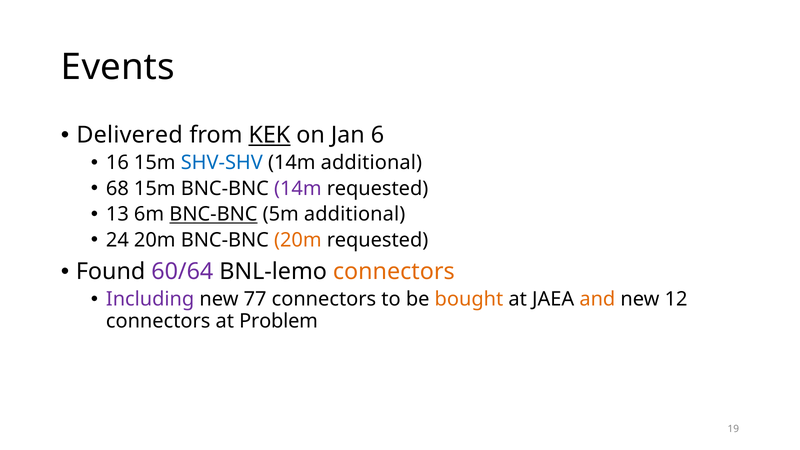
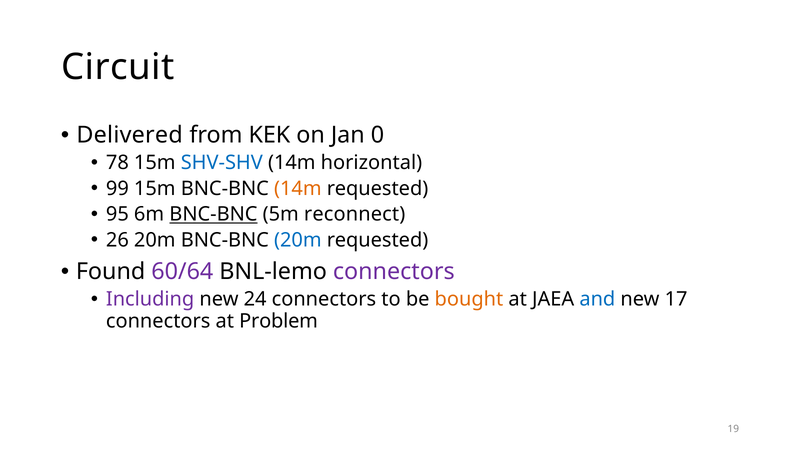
Events: Events -> Circuit (118, 67)
KEK underline: present -> none (269, 135)
6: 6 -> 0 (377, 135)
16: 16 -> 78 (117, 163)
14m additional: additional -> horizontal (371, 163)
68: 68 -> 99 (117, 189)
14m colour: purple -> orange (298, 189)
13: 13 -> 95 (117, 214)
5m additional: additional -> reconnect (355, 214)
24: 24 -> 26 (117, 240)
20m colour: orange -> blue (298, 240)
connectors colour: orange -> purple (394, 272)
77: 77 -> 24 (255, 299)
and colour: orange -> blue (597, 299)
12: 12 -> 17 (676, 299)
